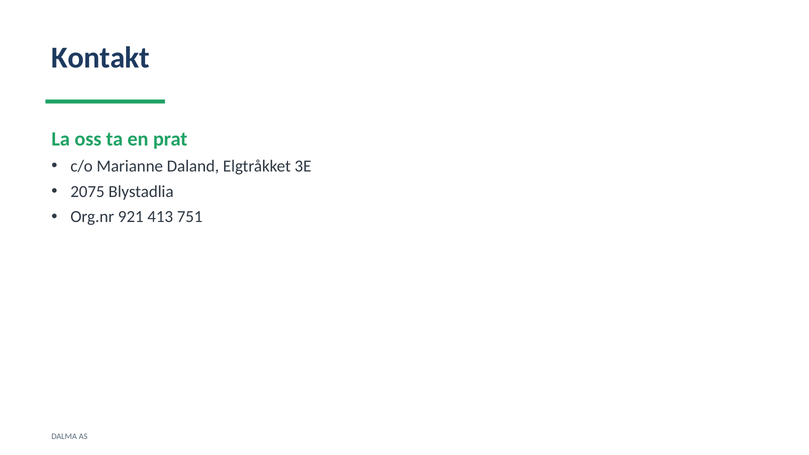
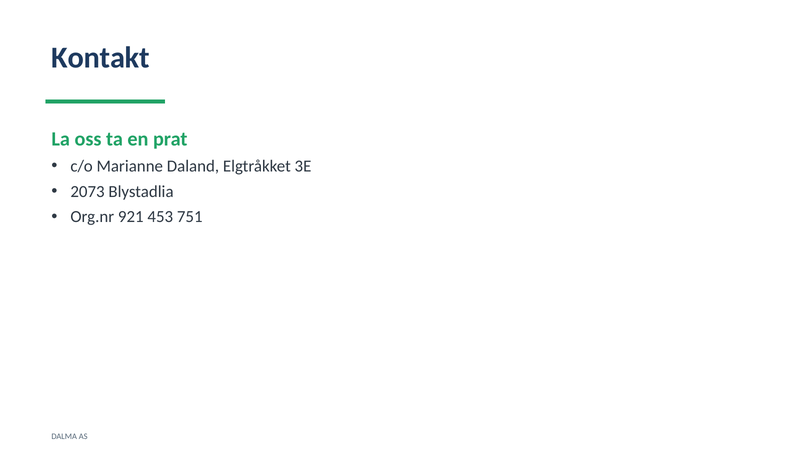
2075: 2075 -> 2073 (88, 192)
413: 413 -> 453 (160, 217)
